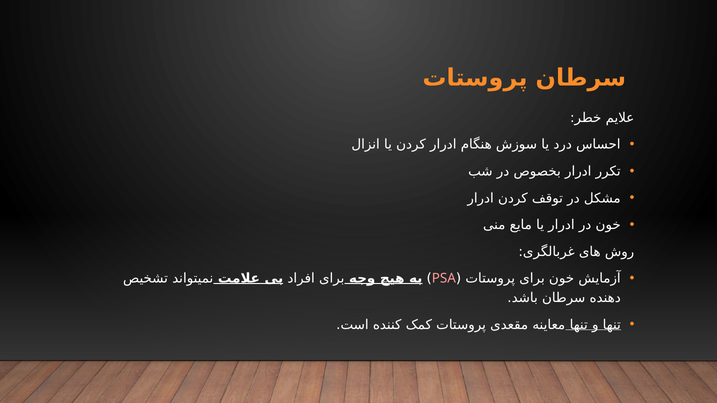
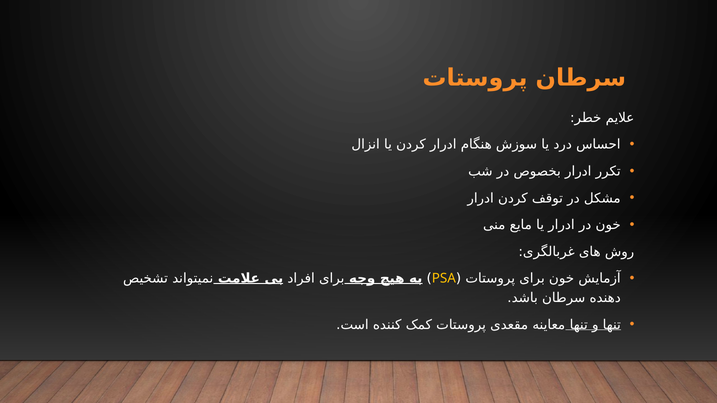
PSA colour: pink -> yellow (444, 279)
